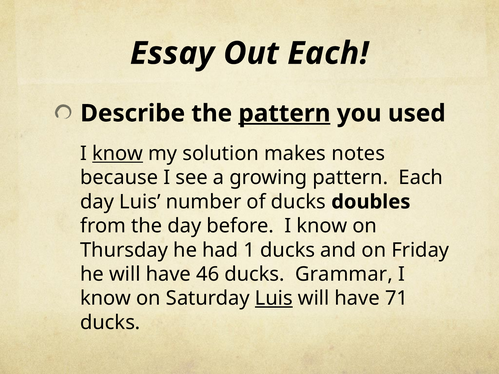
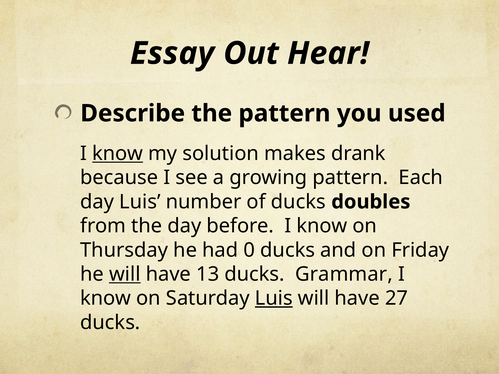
Out Each: Each -> Hear (328, 53)
pattern underline: present -> none (284, 113)
notes: notes -> drank (358, 154)
1: 1 -> 0 (249, 250)
will underline: none -> present (125, 274)
46: 46 -> 13 (208, 274)
71: 71 -> 27 (397, 299)
